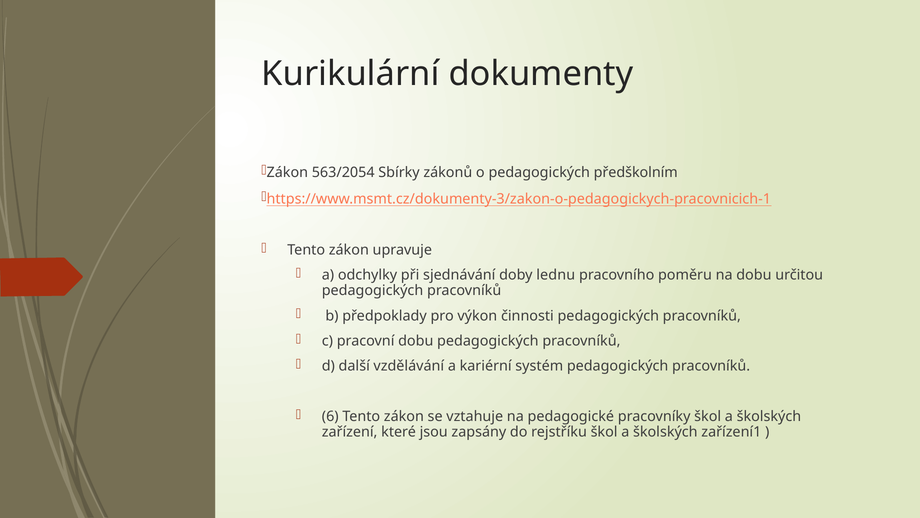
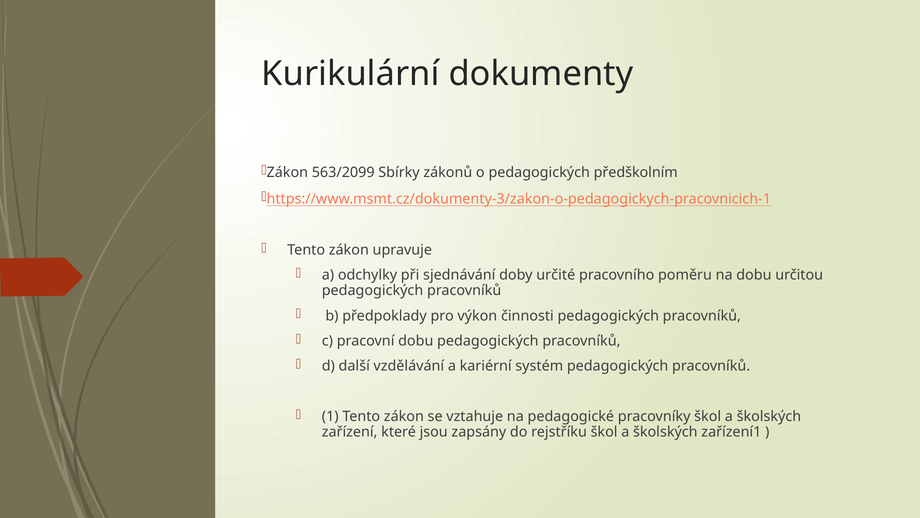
563/2054: 563/2054 -> 563/2099 (343, 172)
lednu: lednu -> určité (556, 275)
6: 6 -> 1 (330, 416)
